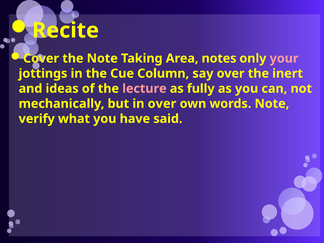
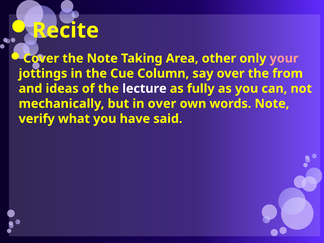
notes: notes -> other (219, 58)
inert: inert -> from (288, 73)
lecture colour: pink -> white (144, 89)
